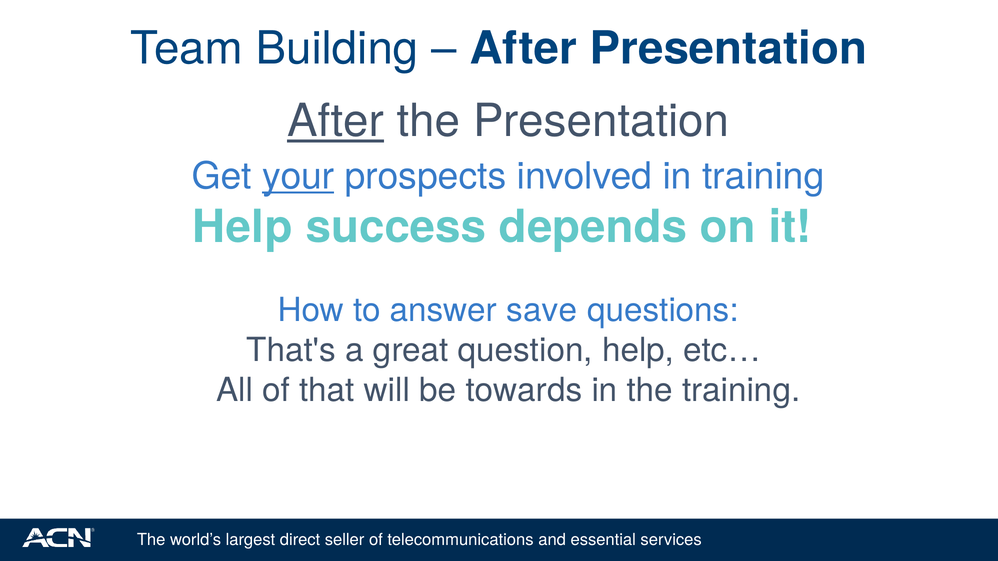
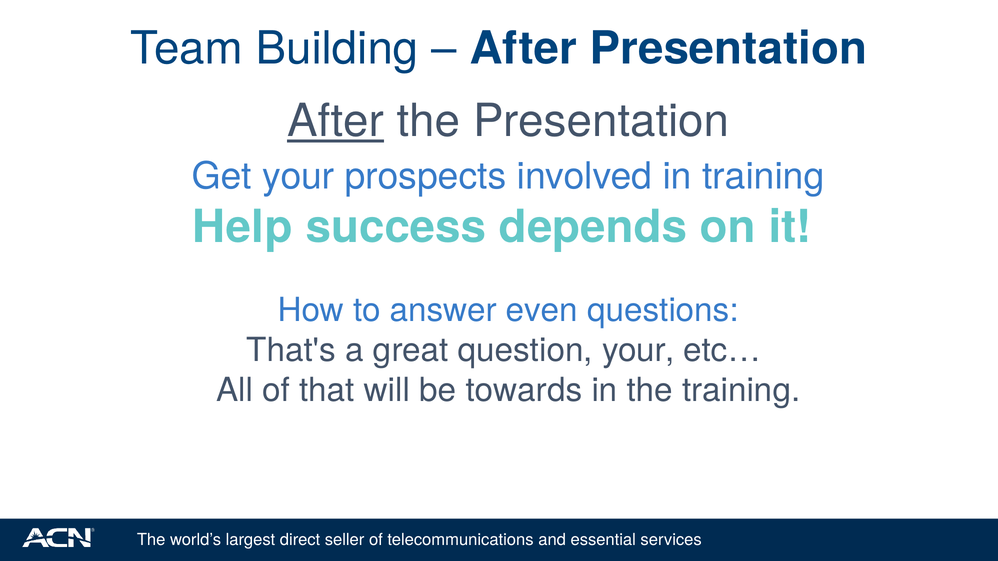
your underline: present -> none (298, 177)
save: save -> even (542, 311)
question help: help -> your (638, 351)
